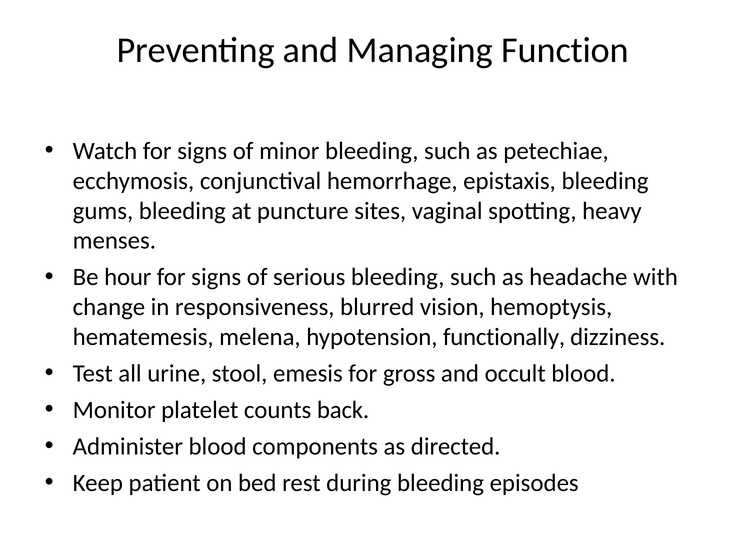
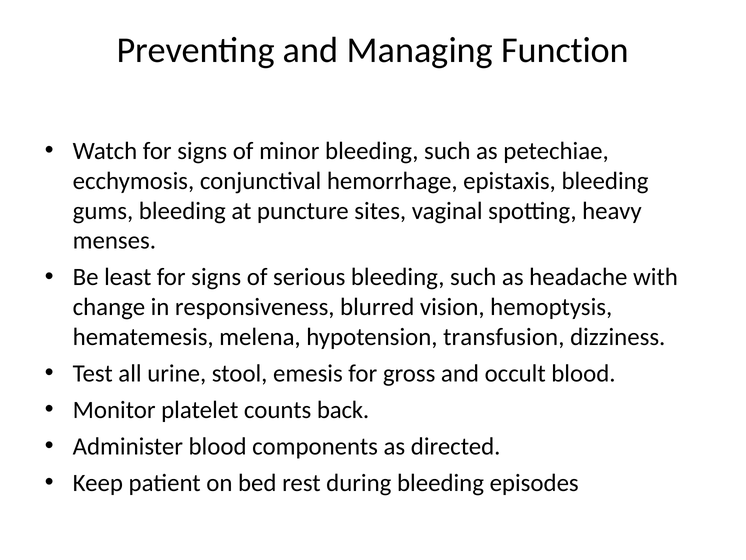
hour: hour -> least (128, 277)
functionally: functionally -> transfusion (504, 337)
